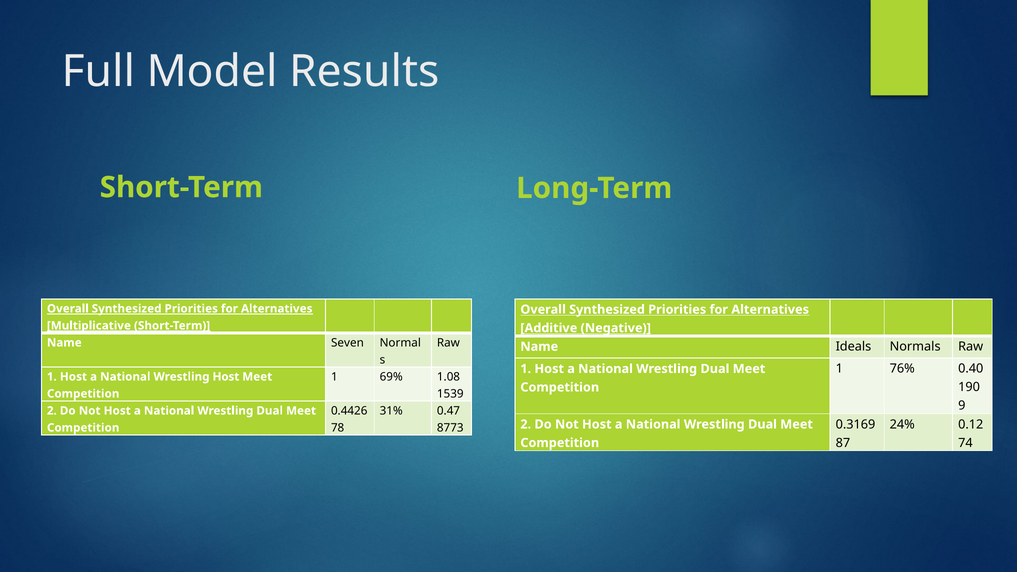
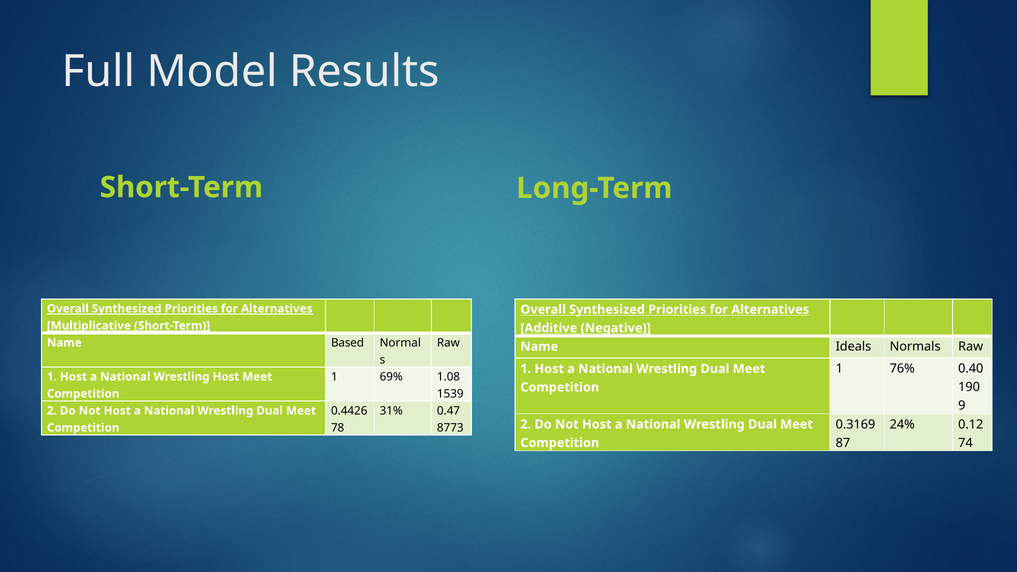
Seven: Seven -> Based (348, 343)
